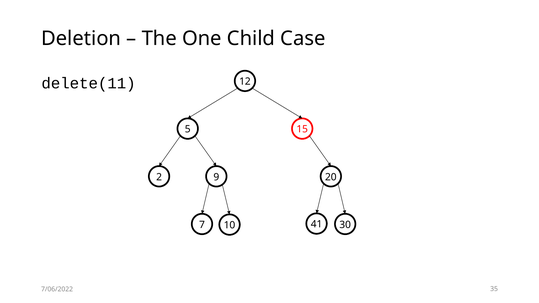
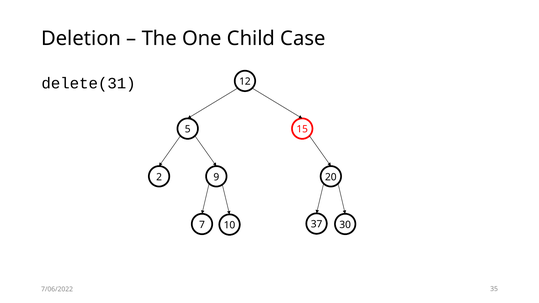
delete(11: delete(11 -> delete(31 (89, 83)
41: 41 -> 37 (317, 224)
